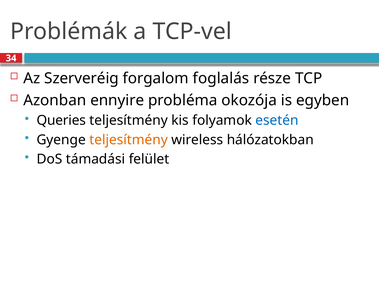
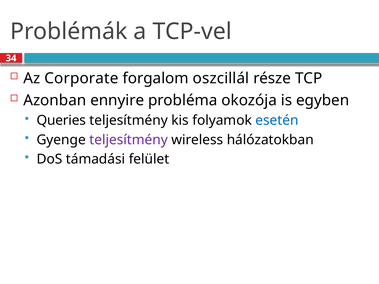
Szerveréig: Szerveréig -> Corporate (81, 78)
foglalás: foglalás -> oszcillál (221, 78)
teljesítmény colour: orange -> purple (129, 140)
